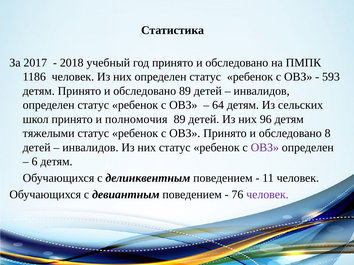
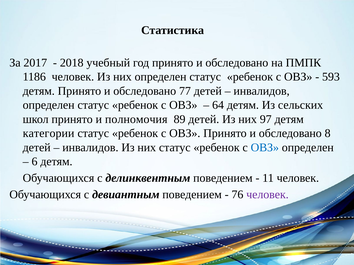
обследовано 89: 89 -> 77 (185, 91)
96: 96 -> 97 (266, 119)
тяжелыми: тяжелыми -> категории (49, 134)
ОВЗ colour: purple -> blue (265, 148)
